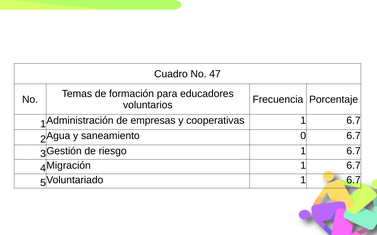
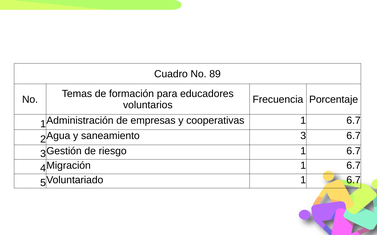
47: 47 -> 89 (215, 74)
saneamiento 0: 0 -> 3 (303, 136)
